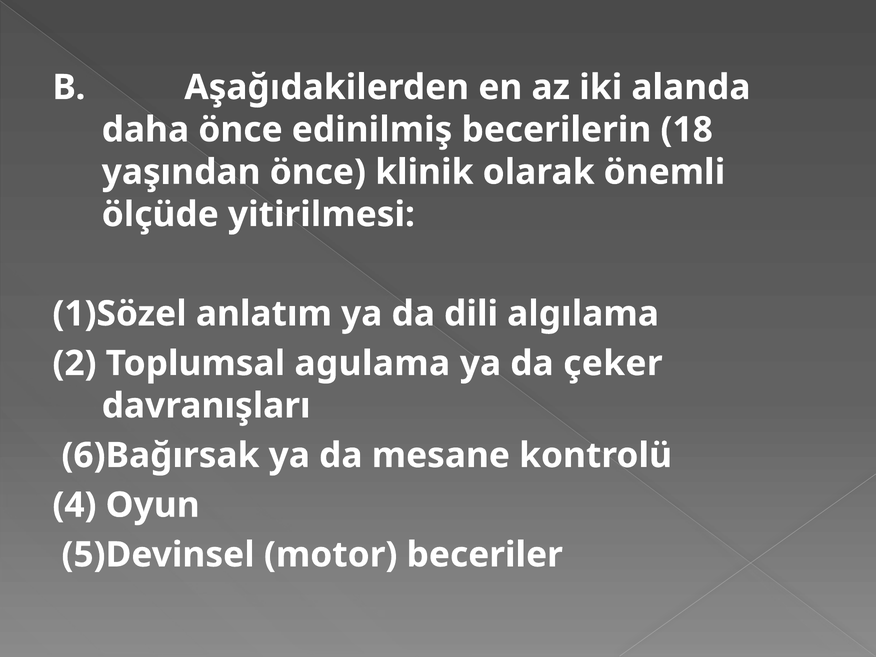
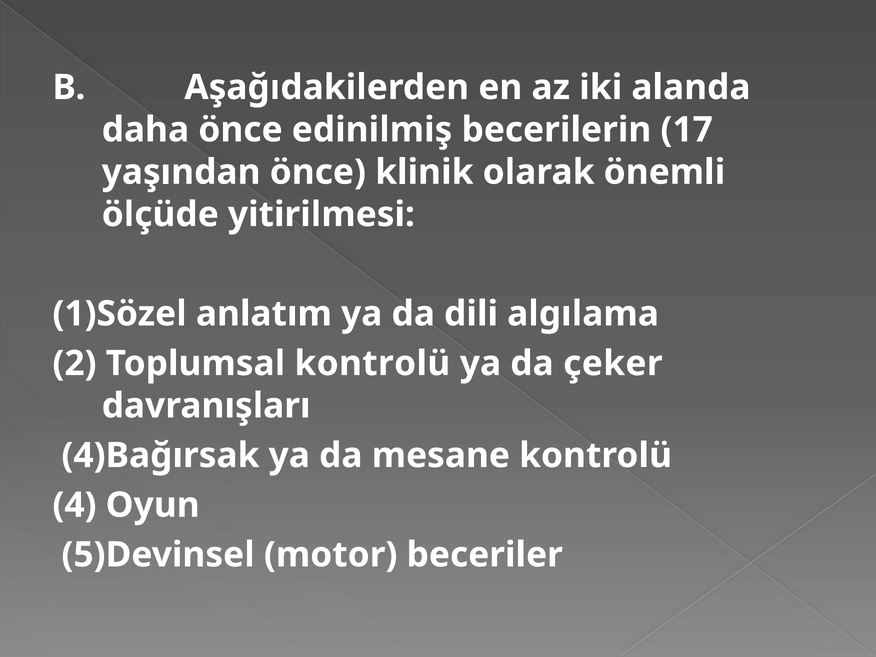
18: 18 -> 17 (687, 130)
Toplumsal agulama: agulama -> kontrolü (372, 363)
6)Bağırsak: 6)Bağırsak -> 4)Bağırsak (160, 455)
